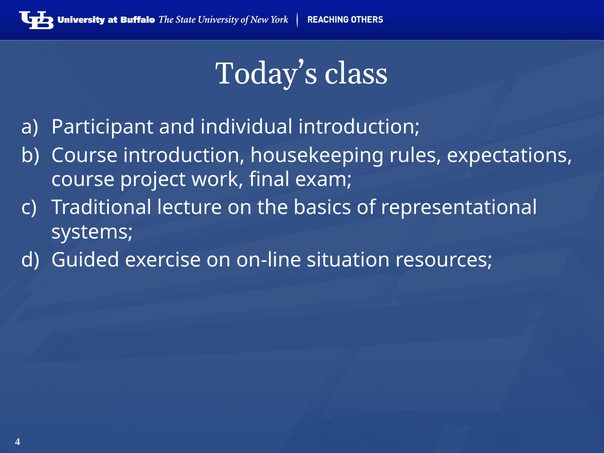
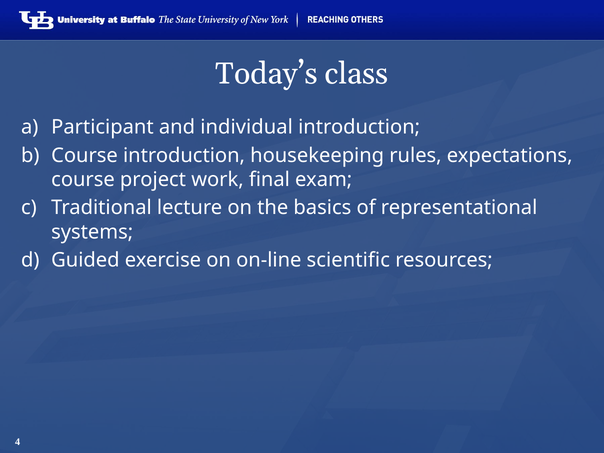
situation: situation -> scientific (348, 260)
